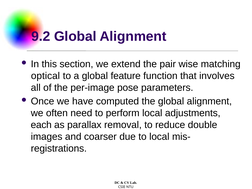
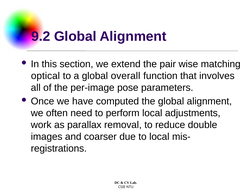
feature: feature -> overall (126, 76)
each: each -> work (41, 125)
